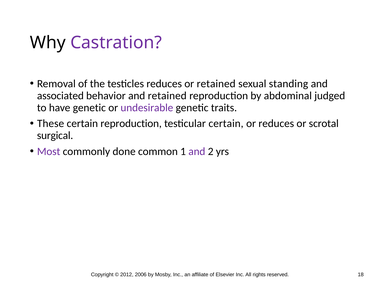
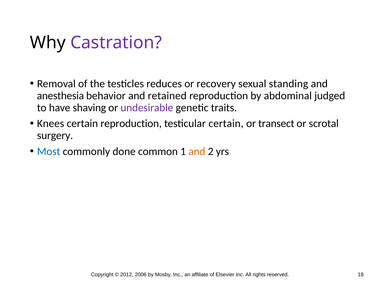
or retained: retained -> recovery (216, 84)
associated: associated -> anesthesia (60, 96)
have genetic: genetic -> shaving (89, 108)
These: These -> Knees (51, 124)
or reduces: reduces -> transect (276, 124)
surgical: surgical -> surgery (55, 136)
Most colour: purple -> blue (49, 151)
and colour: purple -> orange (197, 151)
